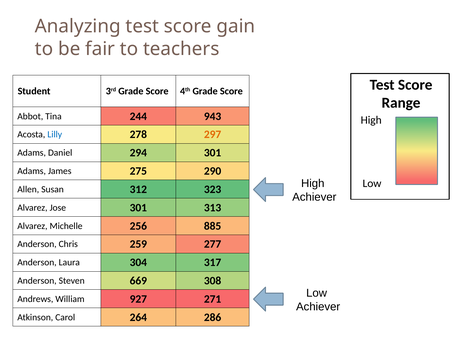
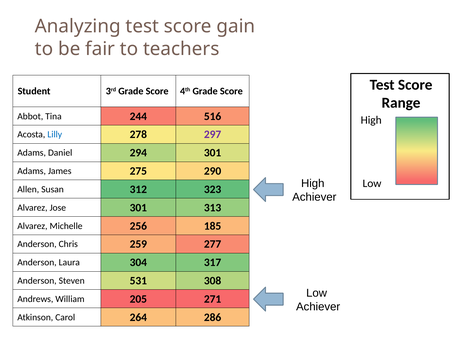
943: 943 -> 516 (213, 116)
297 colour: orange -> purple (213, 135)
885: 885 -> 185 (213, 226)
669: 669 -> 531 (138, 281)
927: 927 -> 205 (138, 300)
